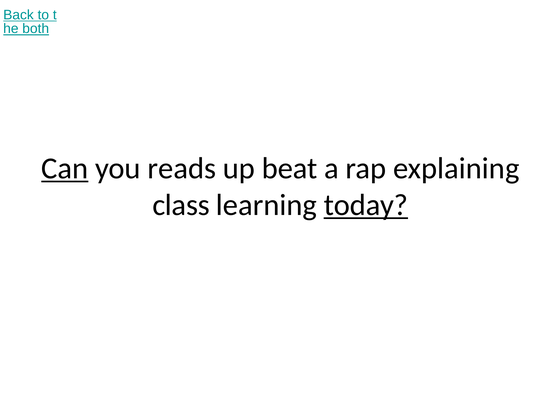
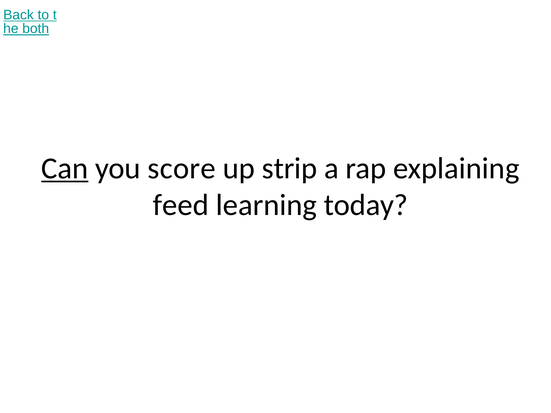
reads: reads -> score (182, 168)
beat: beat -> strip (290, 168)
class: class -> feed (181, 205)
today underline: present -> none (366, 205)
